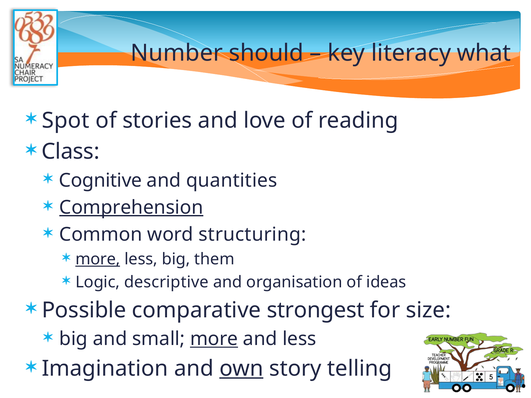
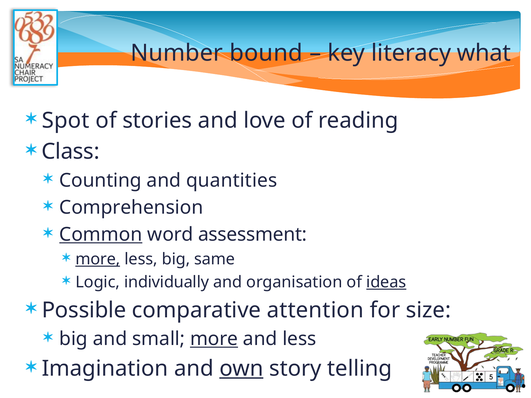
should: should -> bound (266, 53)
Cognitive: Cognitive -> Counting (100, 180)
Comprehension underline: present -> none (131, 208)
Common underline: none -> present (101, 235)
structuring: structuring -> assessment (253, 235)
them: them -> same (215, 259)
descriptive: descriptive -> individually (167, 282)
ideas underline: none -> present (386, 282)
strongest: strongest -> attention (315, 310)
